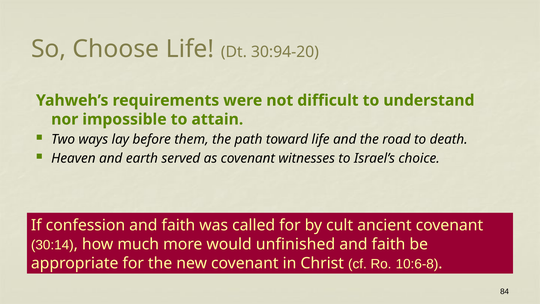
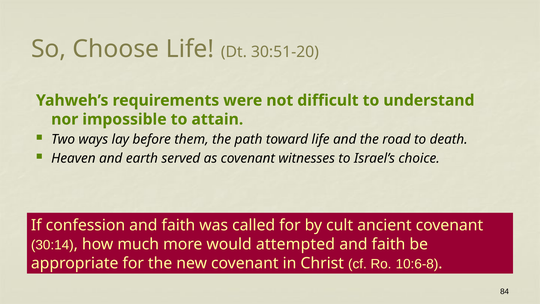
30:94-20: 30:94-20 -> 30:51-20 (285, 52)
unfinished: unfinished -> attempted (295, 244)
